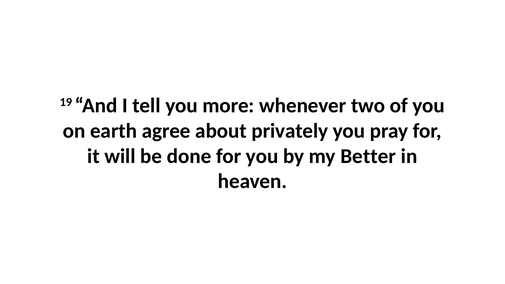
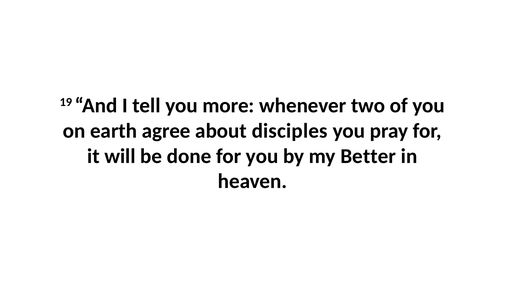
privately: privately -> disciples (290, 131)
